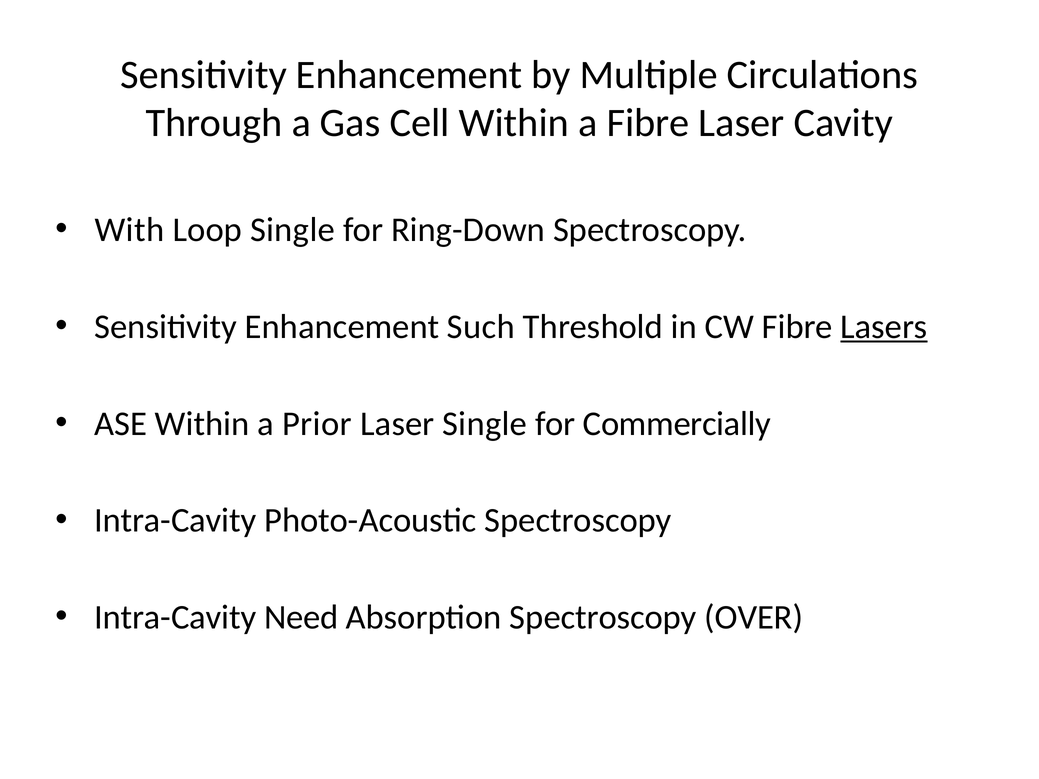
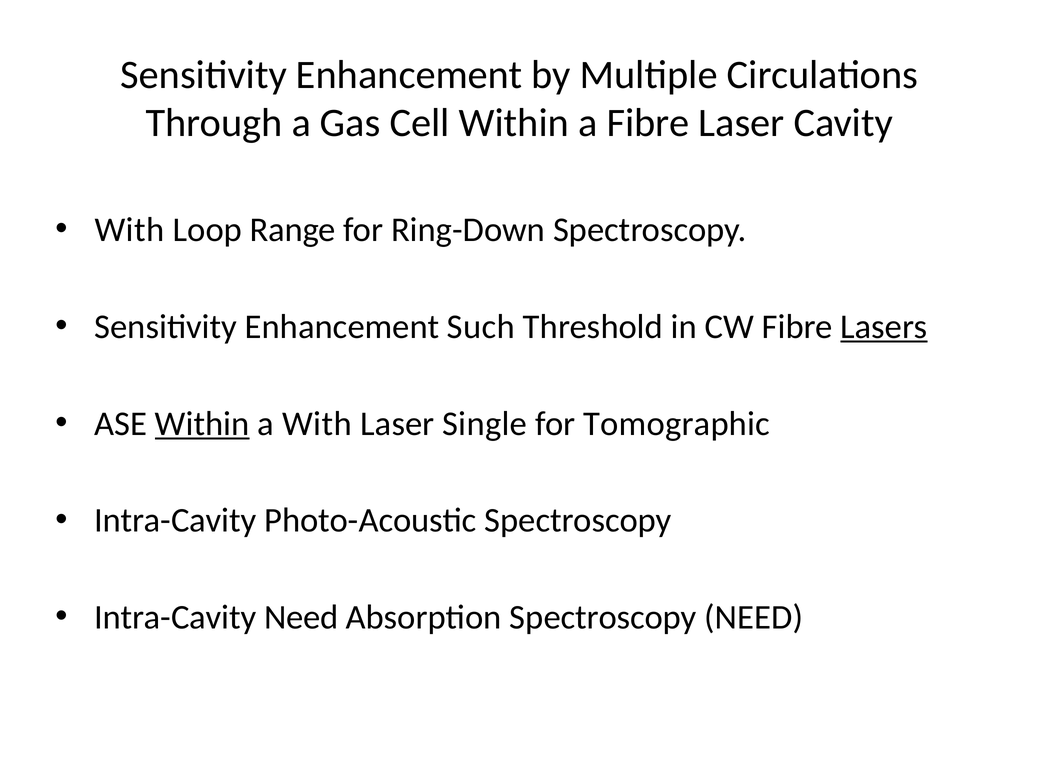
Loop Single: Single -> Range (293, 230)
Within underline: none -> present (202, 424)
a Prior: Prior -> With (317, 424)
Commercially: Commercially -> Tomographic (677, 424)
Spectroscopy OVER: OVER -> NEED (754, 618)
